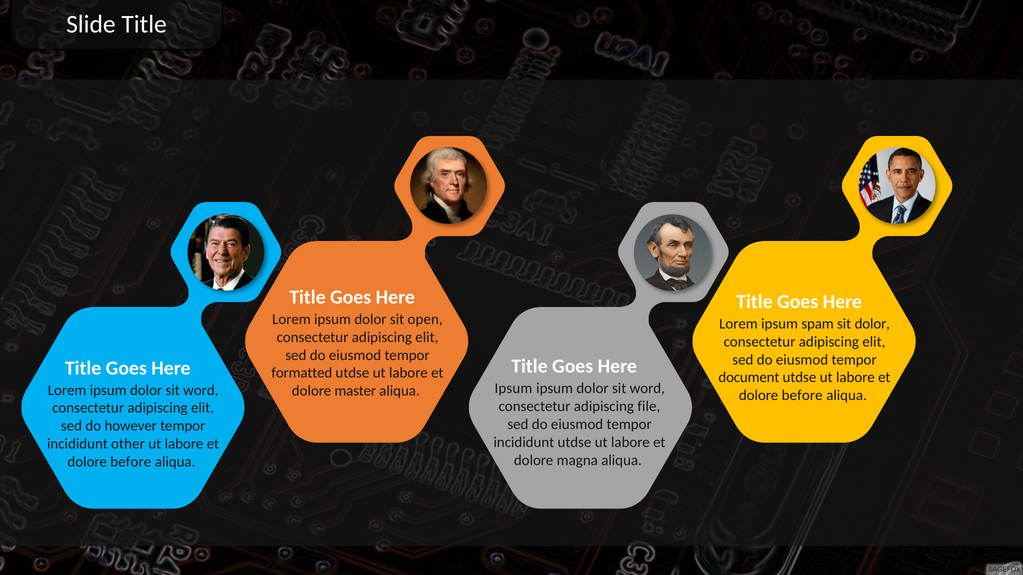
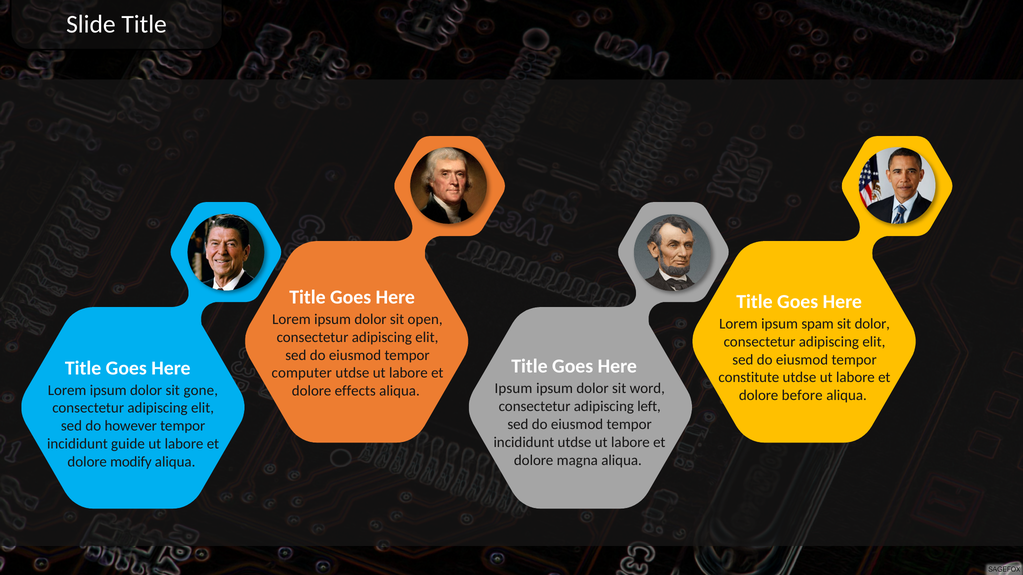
formatted: formatted -> computer (302, 373)
document: document -> constitute (749, 378)
word: word -> gone (201, 390)
master: master -> effects (355, 391)
file: file -> left (649, 407)
other: other -> guide (128, 444)
before: before -> modify (131, 462)
